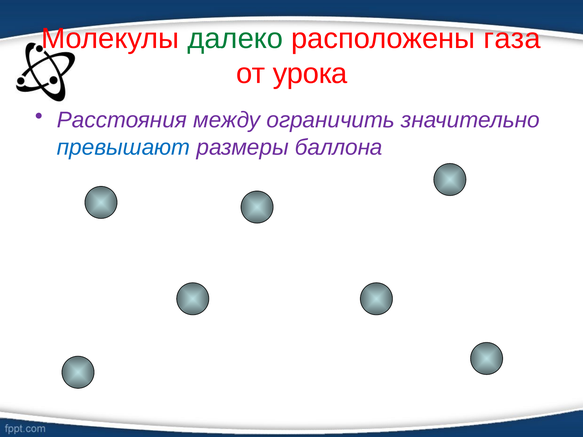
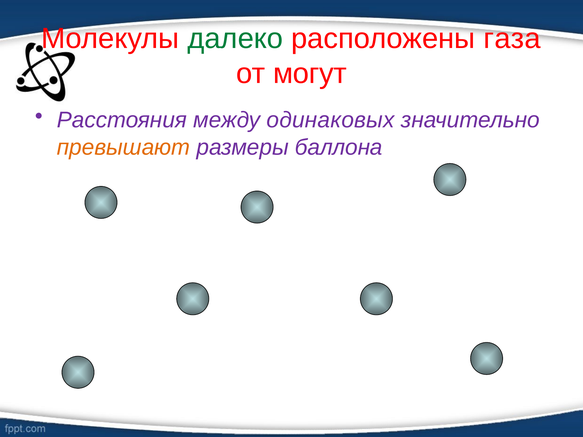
урока: урока -> могут (310, 73)
ограничить: ограничить -> одинаковых (331, 120)
превышают colour: blue -> orange (124, 147)
